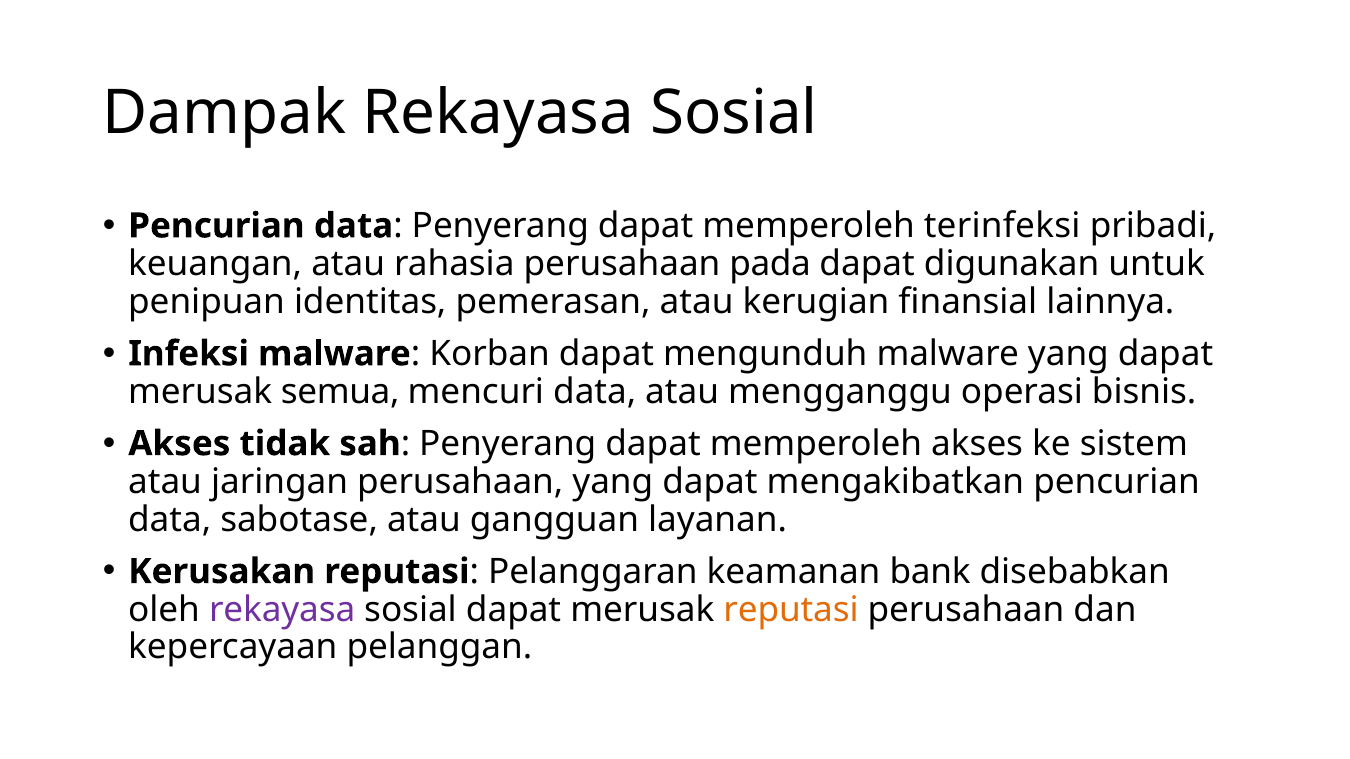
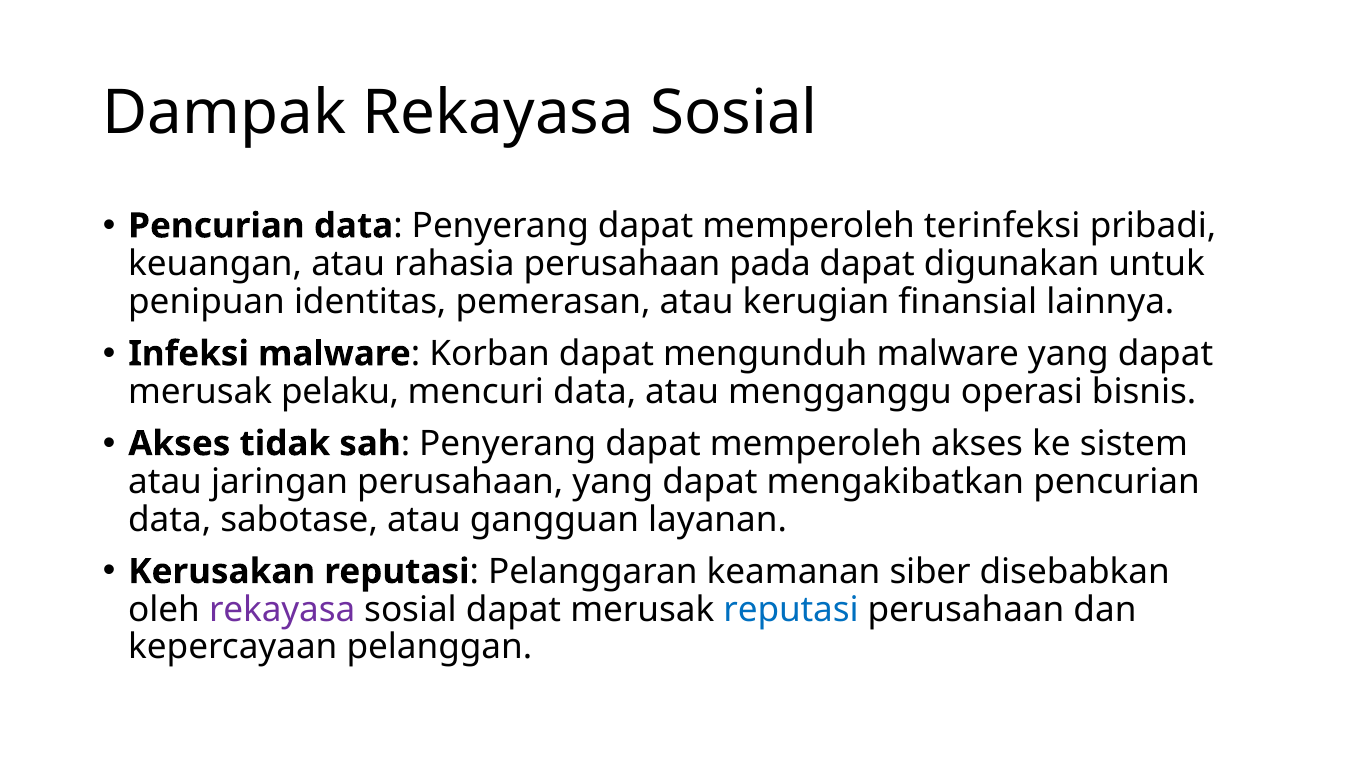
semua: semua -> pelaku (340, 392)
bank: bank -> siber (930, 572)
reputasi colour: orange -> blue (791, 610)
